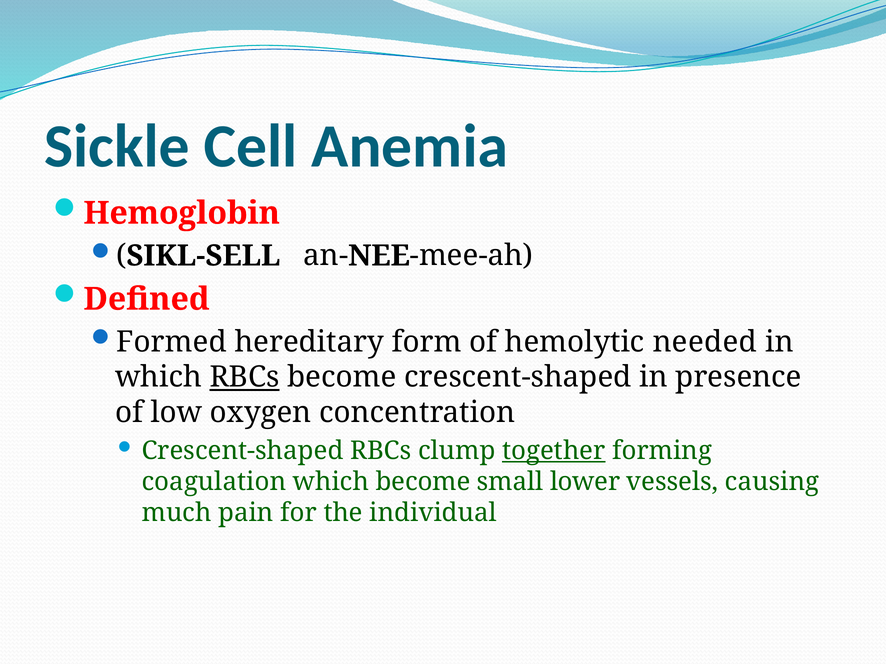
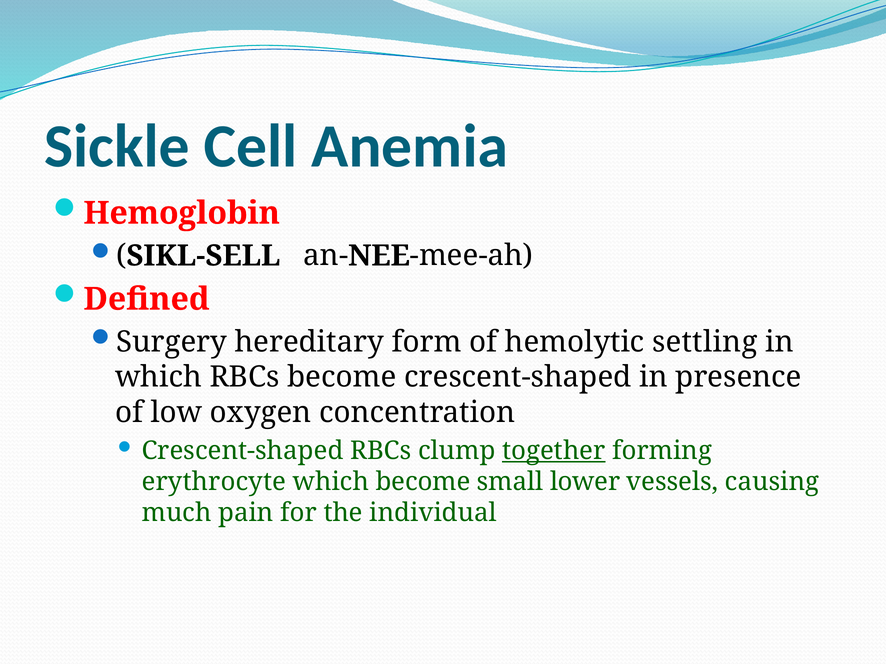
Formed: Formed -> Surgery (172, 342)
needed: needed -> settling (705, 342)
RBCs underline: present -> none (245, 377)
coagulation: coagulation -> erythrocyte (214, 482)
